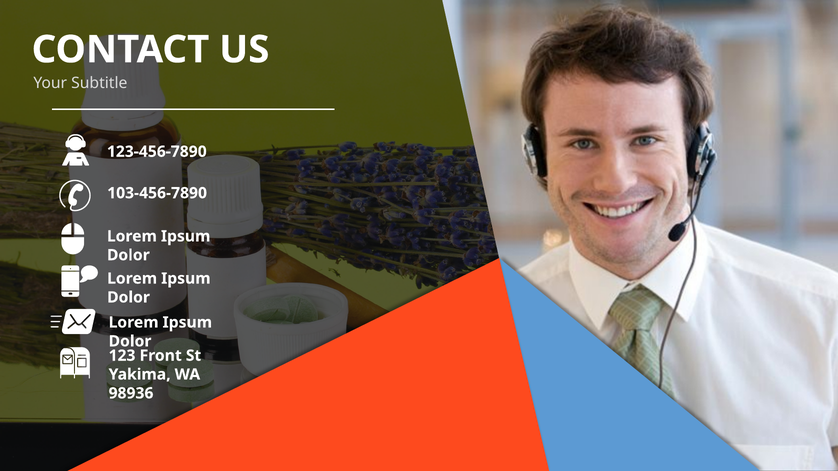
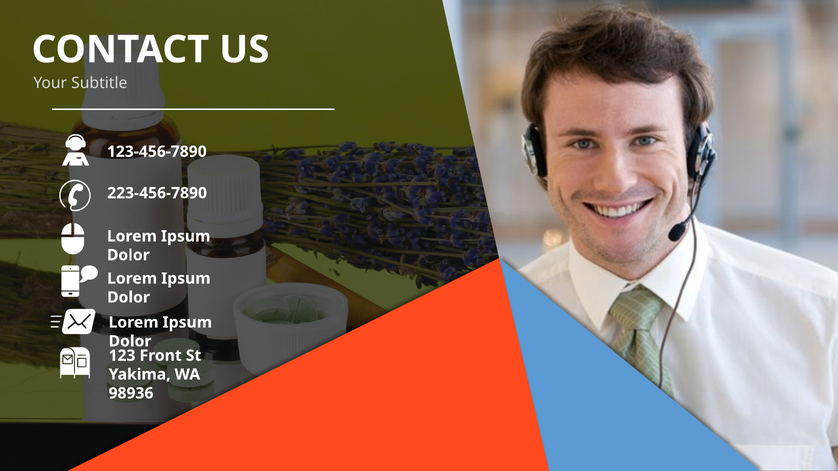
103-456-7890: 103-456-7890 -> 223-456-7890 (157, 193)
